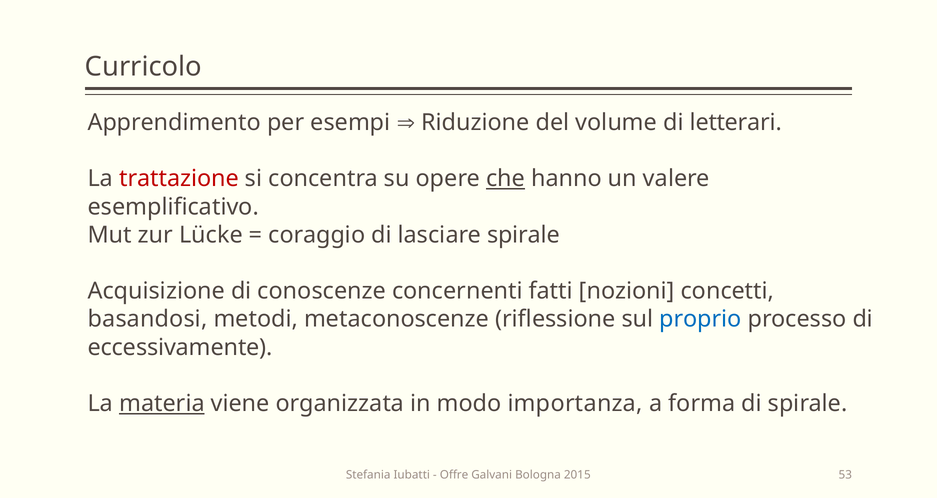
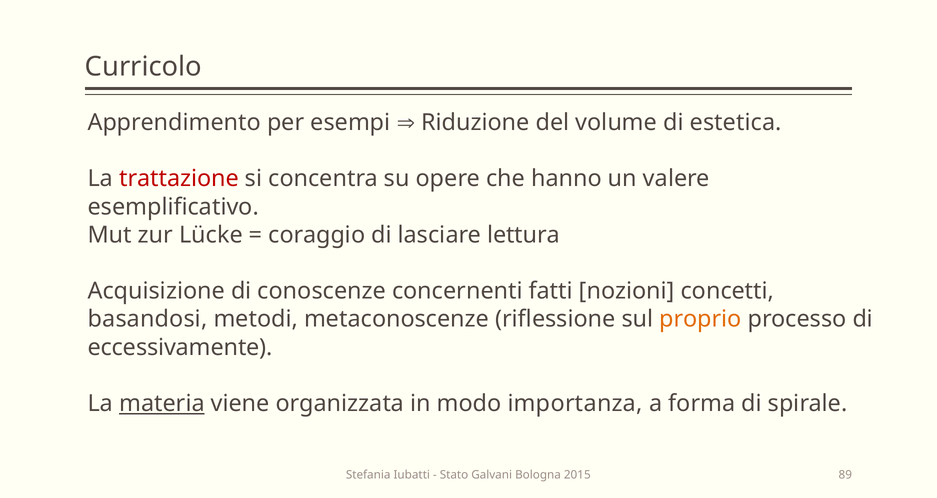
letterari: letterari -> estetica (736, 122)
che underline: present -> none (506, 179)
lasciare spirale: spirale -> lettura (523, 235)
proprio colour: blue -> orange (701, 319)
Offre: Offre -> Stato (454, 475)
53: 53 -> 89 (845, 475)
